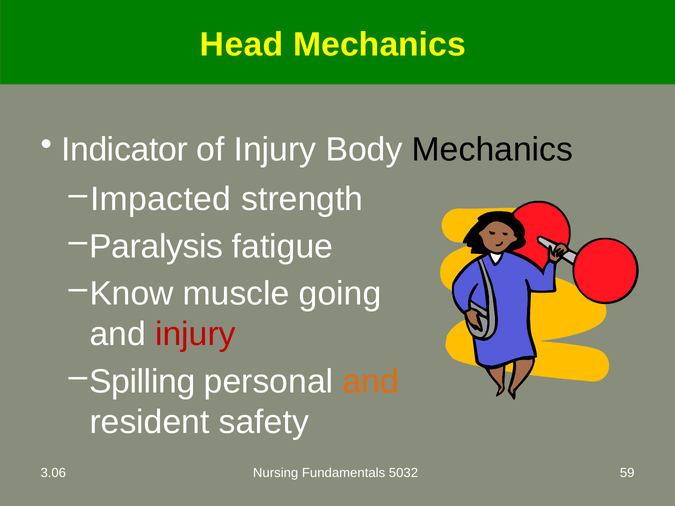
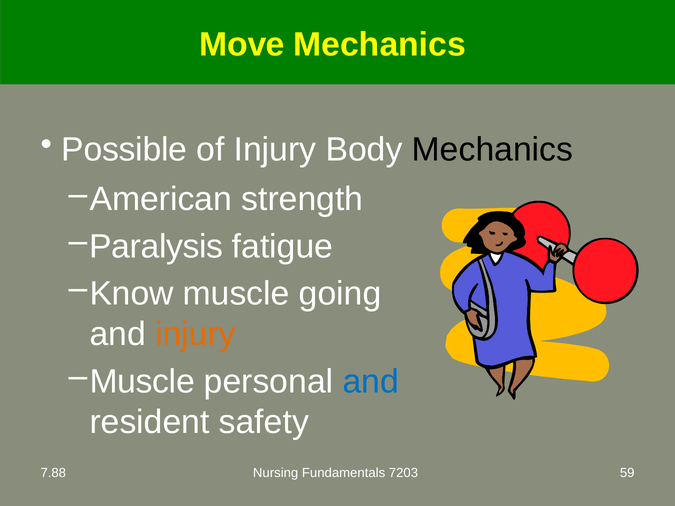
Head: Head -> Move (242, 45)
Indicator: Indicator -> Possible (124, 150)
Impacted: Impacted -> American (161, 199)
injury colour: red -> orange (195, 334)
Spilling: Spilling -> Muscle (142, 382)
and colour: orange -> blue (371, 382)
3.06: 3.06 -> 7.88 (53, 473)
5032: 5032 -> 7203 (403, 473)
